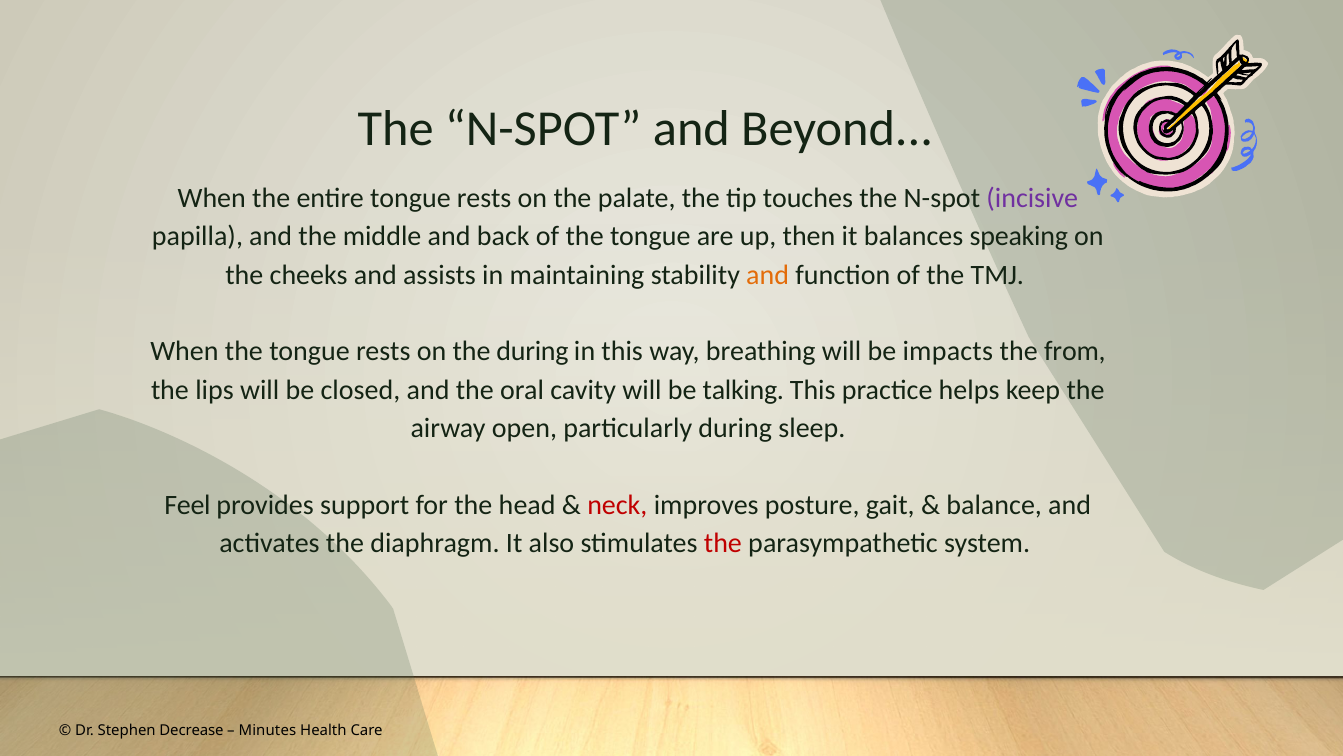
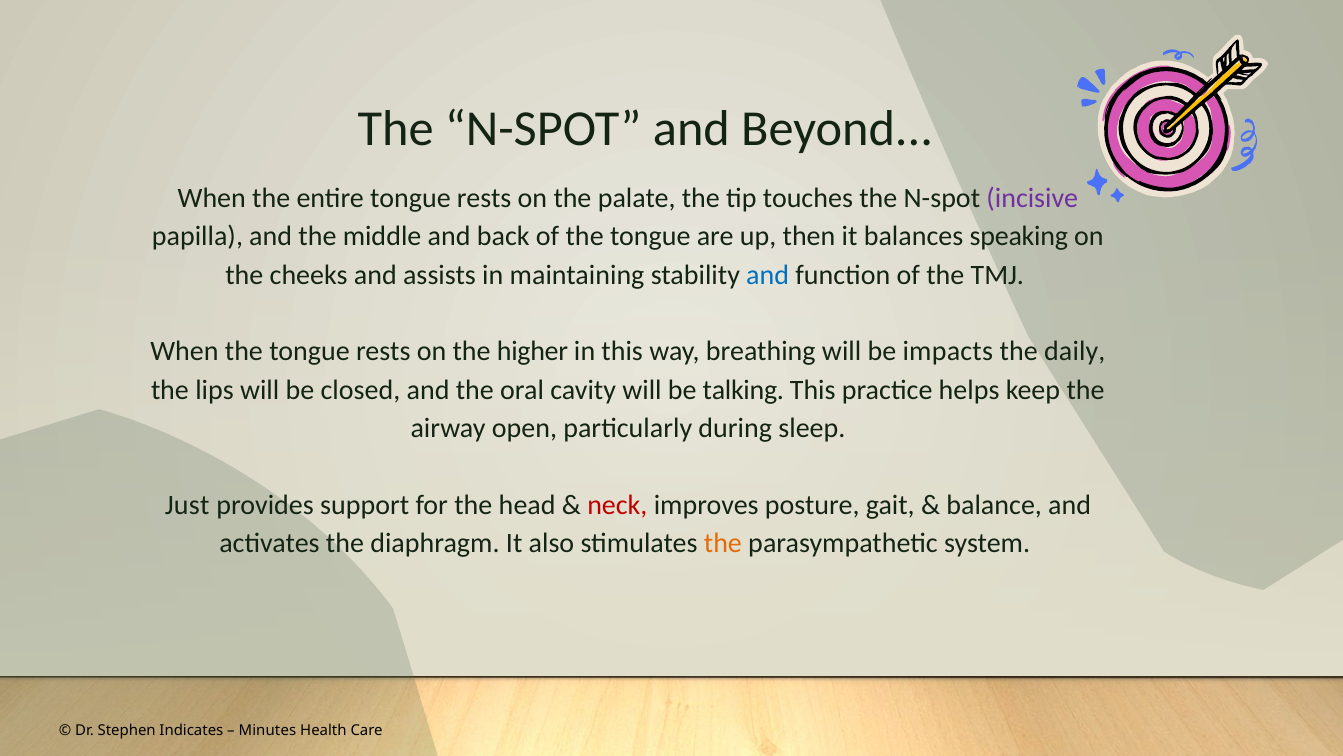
and colour: orange -> blue (768, 275)
the during: during -> higher (532, 351)
from: from -> daily (1075, 351)
Feel: Feel -> Just (187, 505)
the colour: red -> orange (723, 543)
Decrease: Decrease -> Indicates (191, 730)
